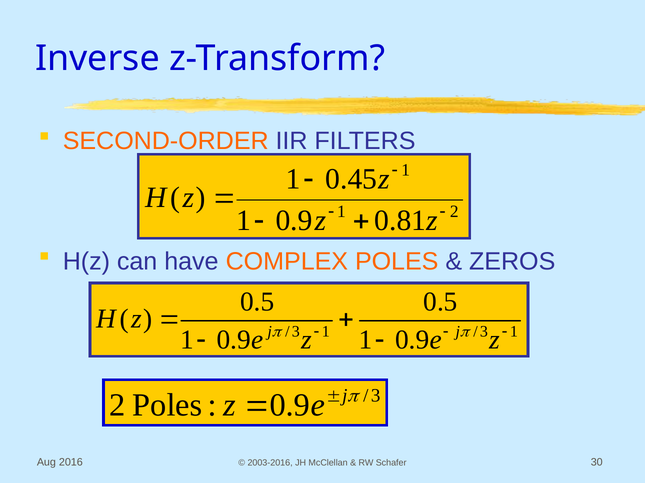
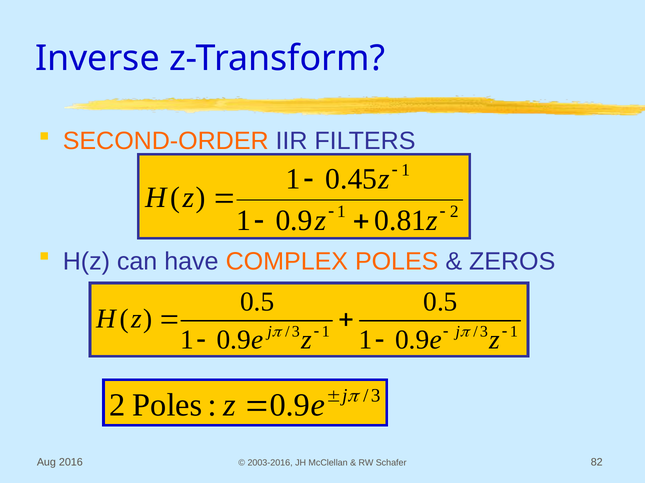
30: 30 -> 82 (597, 463)
